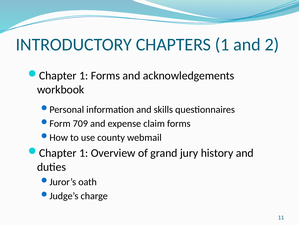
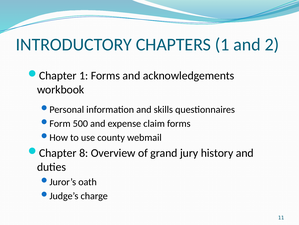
709: 709 -> 500 (80, 123)
1: 1 -> 8 (84, 153)
